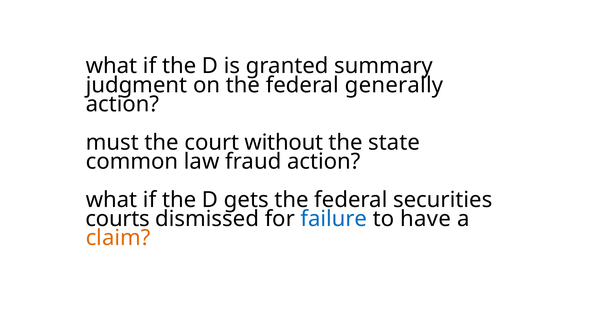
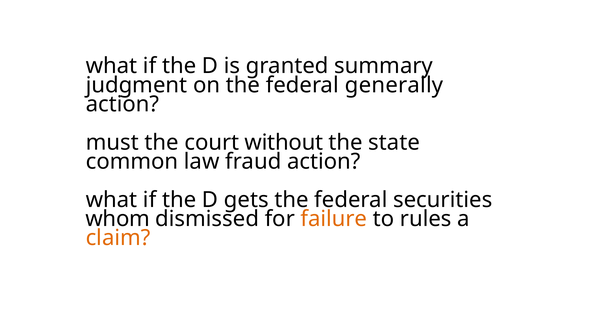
courts: courts -> whom (118, 219)
failure colour: blue -> orange (334, 219)
have: have -> rules (426, 219)
